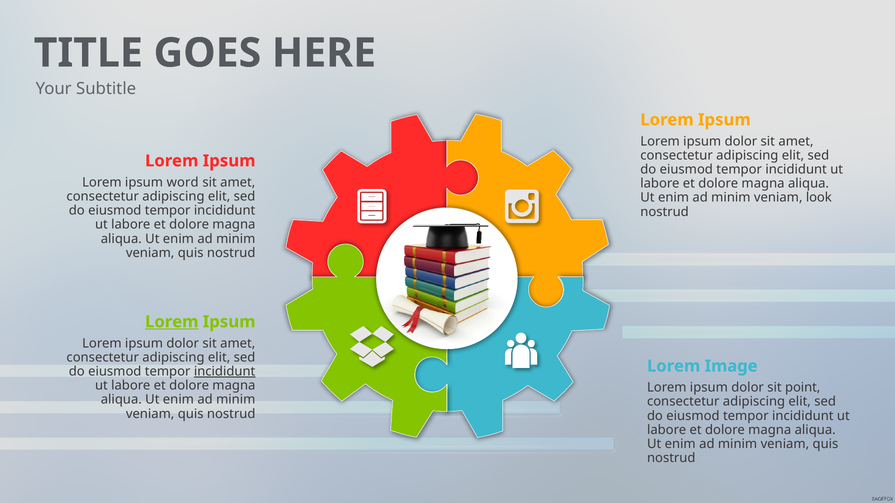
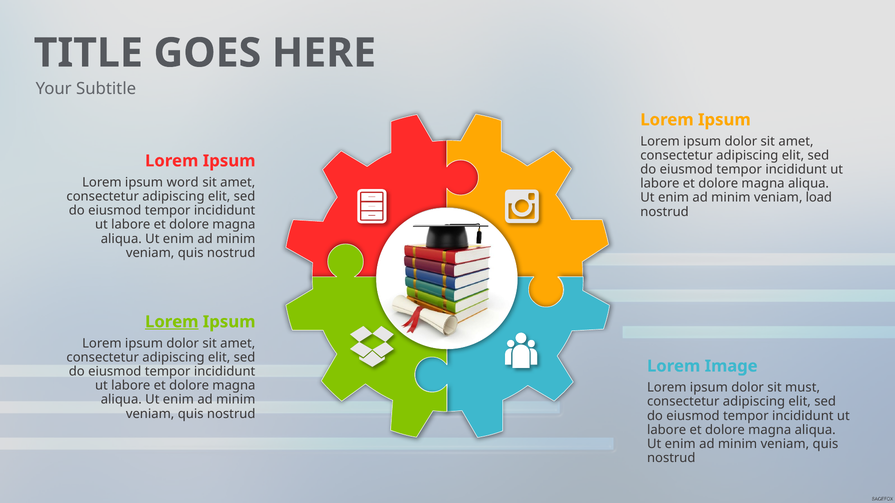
look: look -> load (819, 198)
incididunt underline: present -> none (225, 372)
point: point -> must (803, 388)
